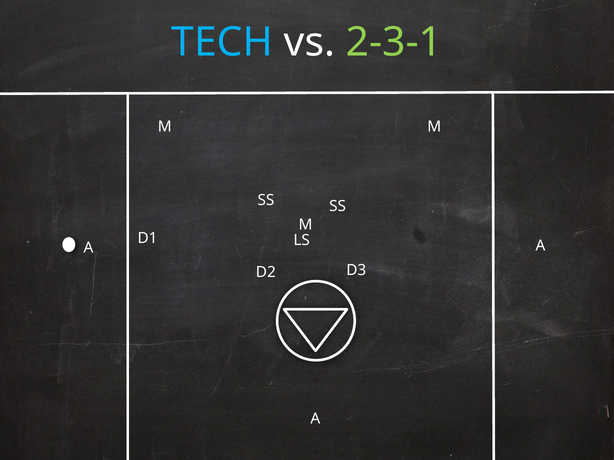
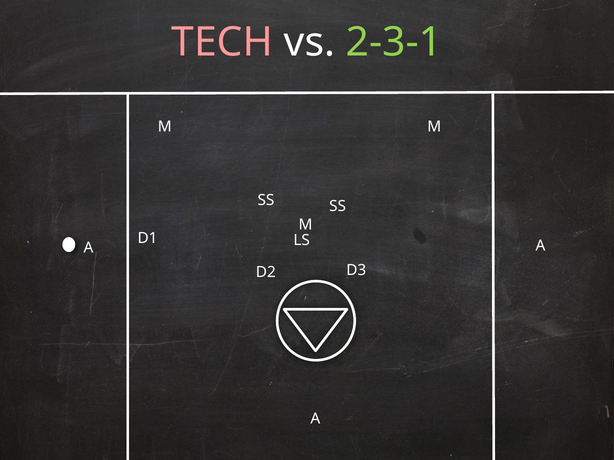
TECH colour: light blue -> pink (222, 42)
